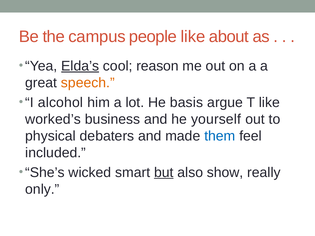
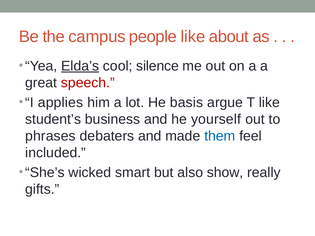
reason: reason -> silence (158, 66)
speech colour: orange -> red (88, 83)
alcohol: alcohol -> applies (60, 103)
worked’s: worked’s -> student’s (53, 119)
physical: physical -> phrases (50, 136)
but underline: present -> none (164, 173)
only: only -> gifts (42, 189)
